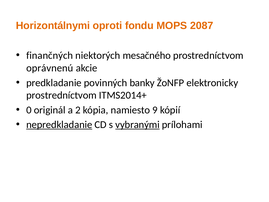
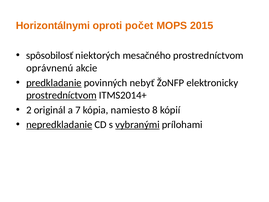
fondu: fondu -> počet (139, 26)
2087: 2087 -> 2015 (202, 26)
finančných: finančných -> spôsobilosť (50, 55)
predkladanie underline: none -> present (54, 83)
banky: banky -> nebyť (142, 83)
prostredníctvom underline: none -> present (61, 95)
0: 0 -> 2 (29, 110)
2: 2 -> 7 (78, 110)
9: 9 -> 8 (155, 110)
